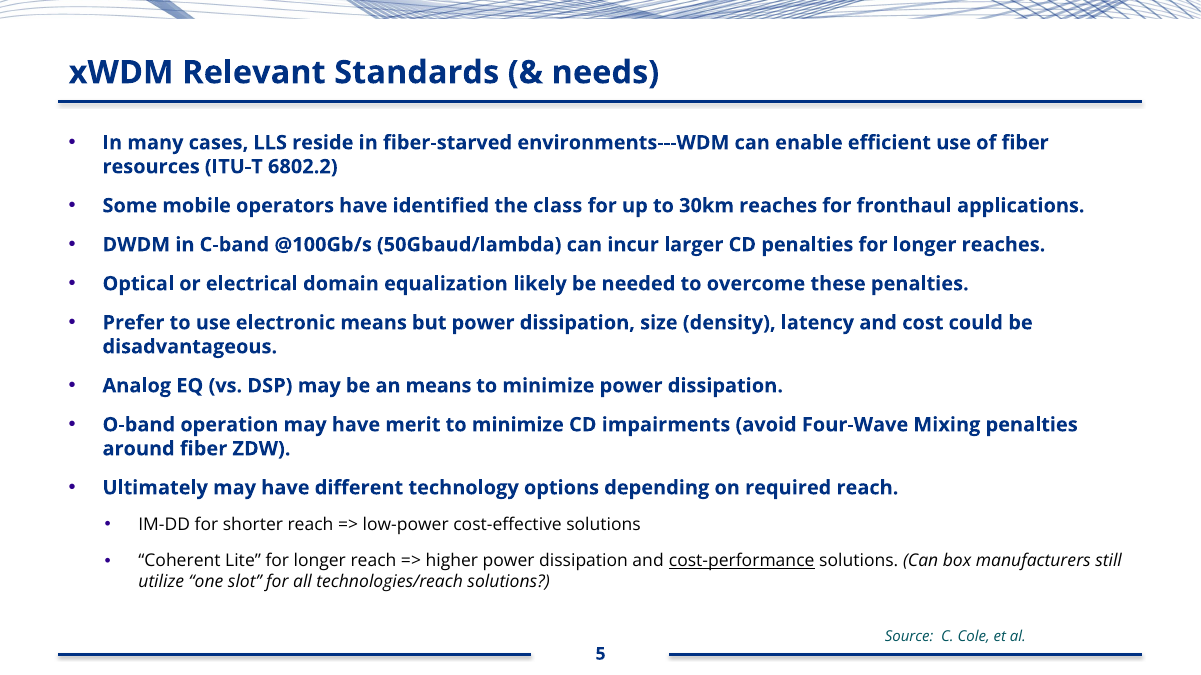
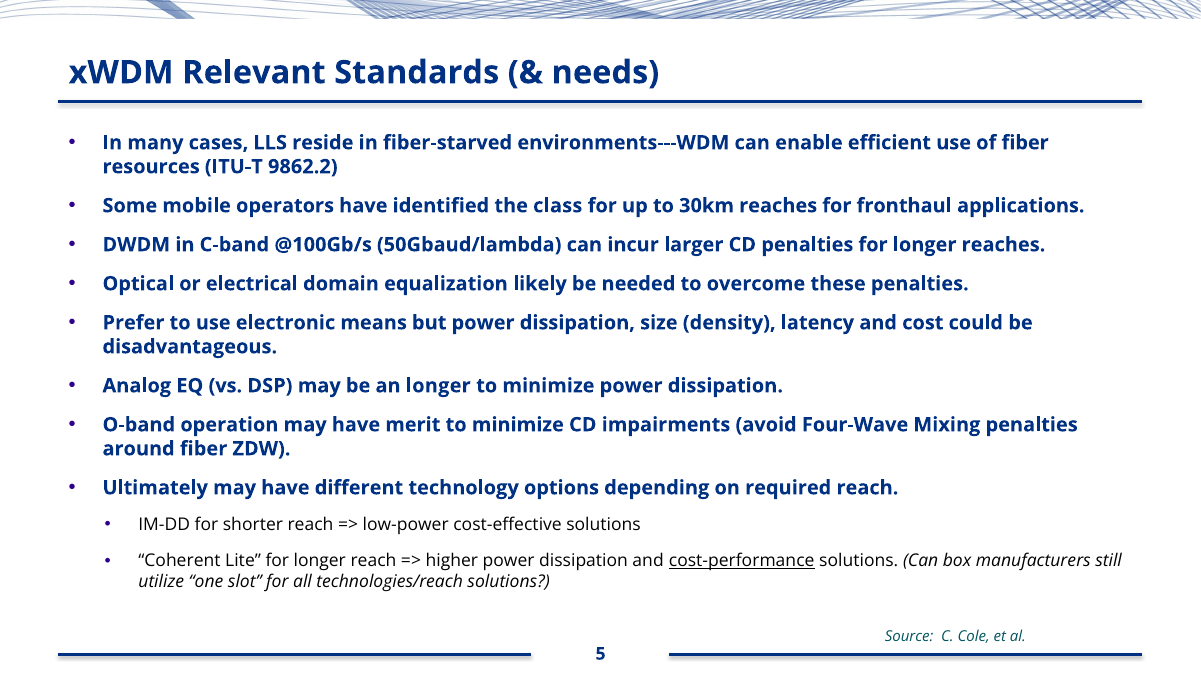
6802.2: 6802.2 -> 9862.2 (303, 167)
an means: means -> longer (438, 386)
